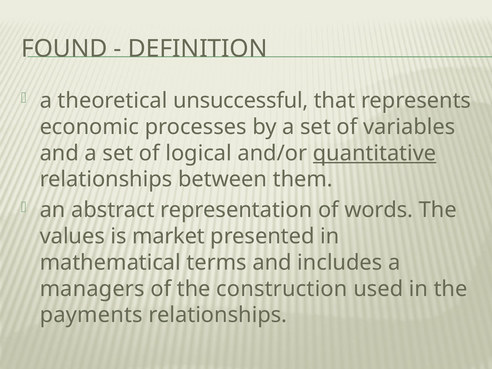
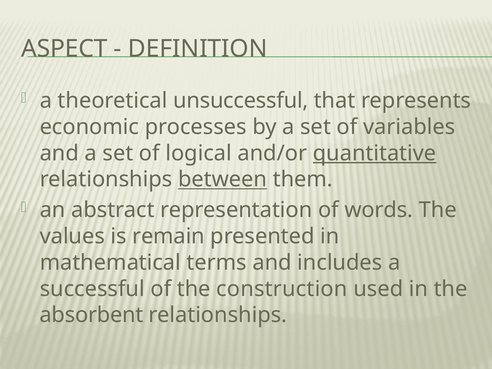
FOUND: FOUND -> ASPECT (64, 49)
between underline: none -> present (223, 179)
market: market -> remain (168, 236)
managers: managers -> successful (92, 289)
payments: payments -> absorbent (91, 315)
